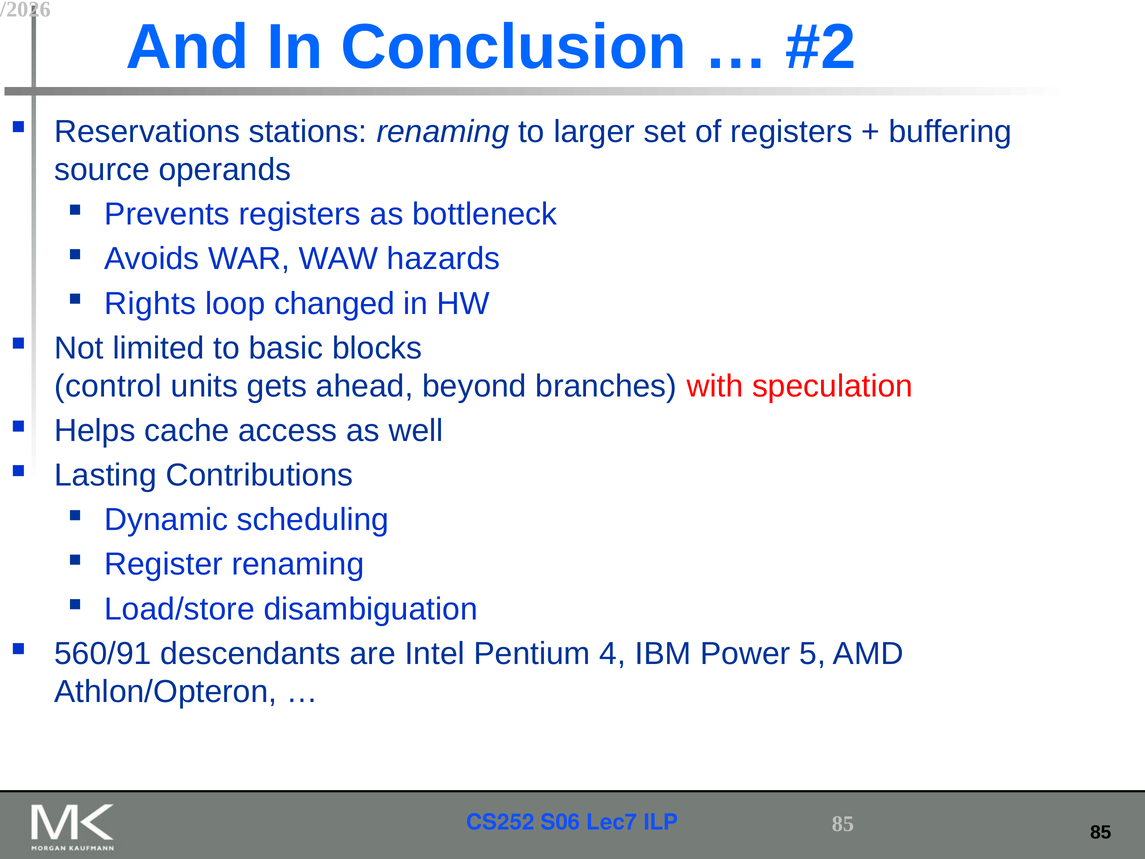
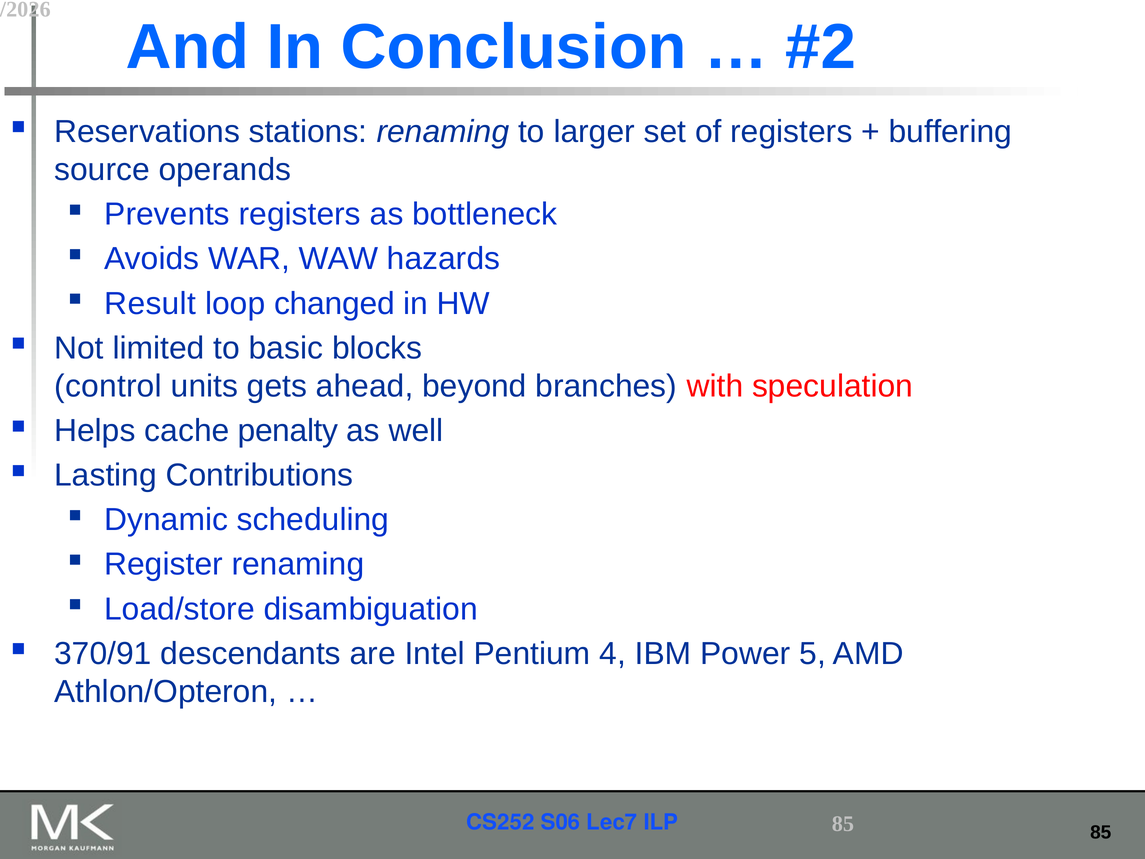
Rights: Rights -> Result (150, 303)
access: access -> penalty (288, 431)
560/91: 560/91 -> 370/91 (103, 653)
